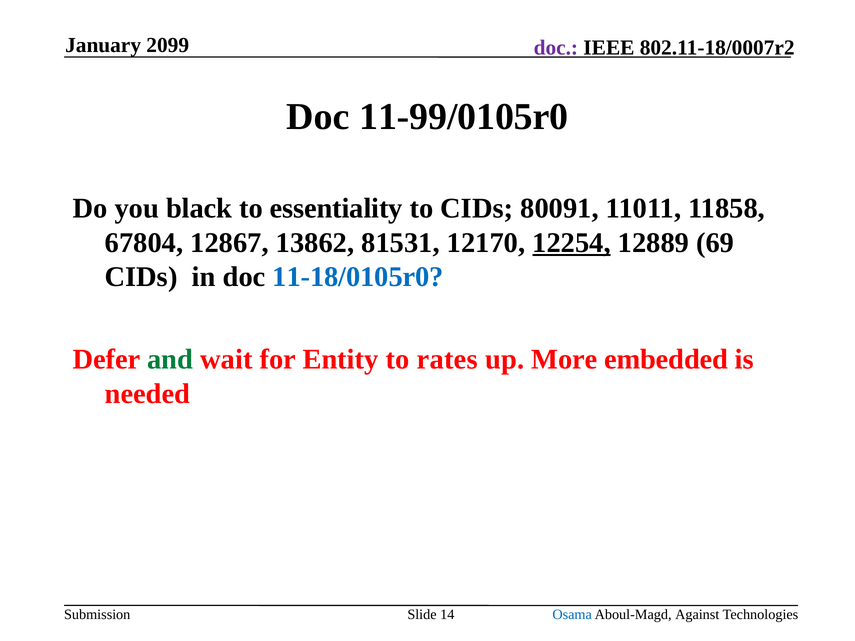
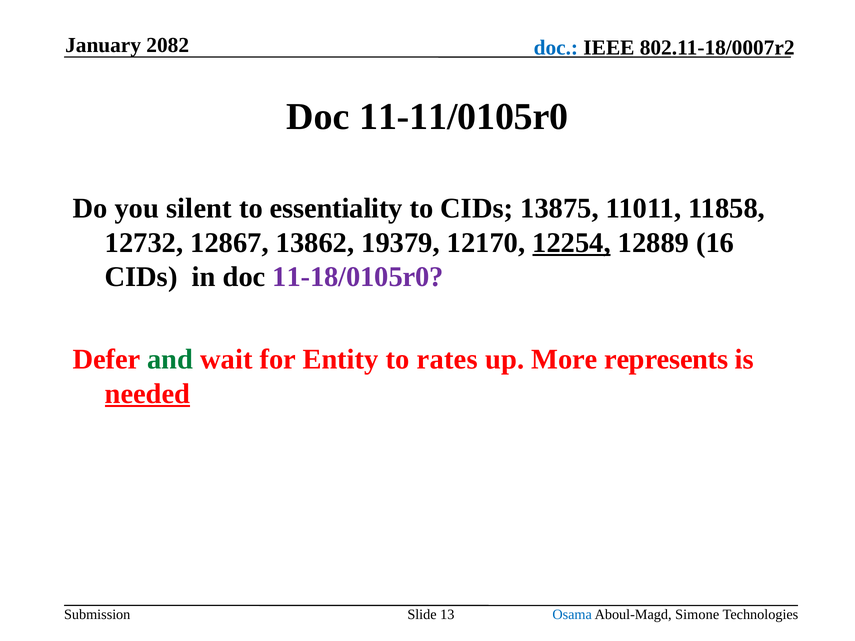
2099: 2099 -> 2082 (168, 45)
doc colour: purple -> blue (556, 48)
11-99/0105r0: 11-99/0105r0 -> 11-11/0105r0 (464, 117)
black: black -> silent (199, 209)
80091: 80091 -> 13875 (560, 209)
67804: 67804 -> 12732 (144, 243)
81531: 81531 -> 19379 (401, 243)
69: 69 -> 16 (715, 243)
11-18/0105r0 colour: blue -> purple (358, 277)
embedded: embedded -> represents (666, 360)
needed underline: none -> present (148, 394)
14: 14 -> 13 (447, 615)
Against: Against -> Simone (697, 615)
